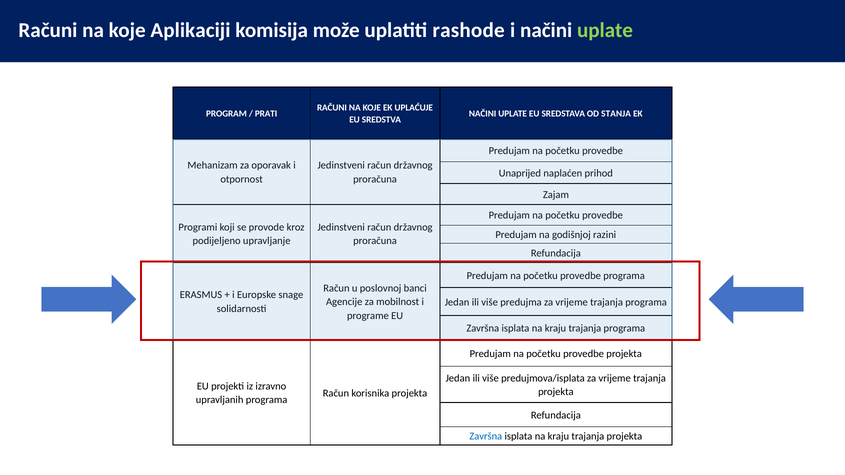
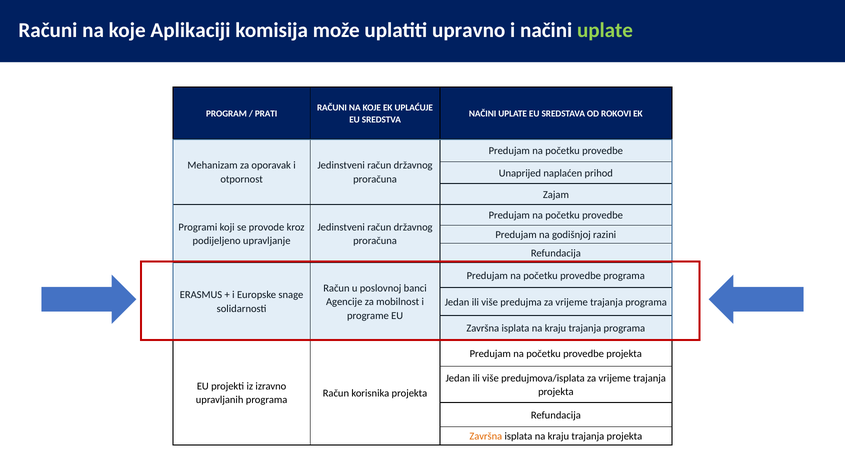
rashode: rashode -> upravno (469, 30)
STANJA: STANJA -> ROKOVI (616, 114)
Završna colour: blue -> orange (486, 437)
